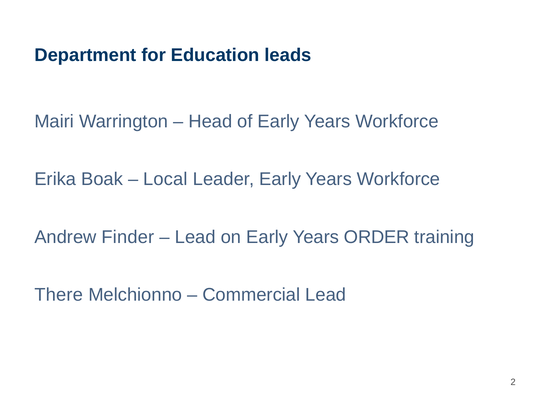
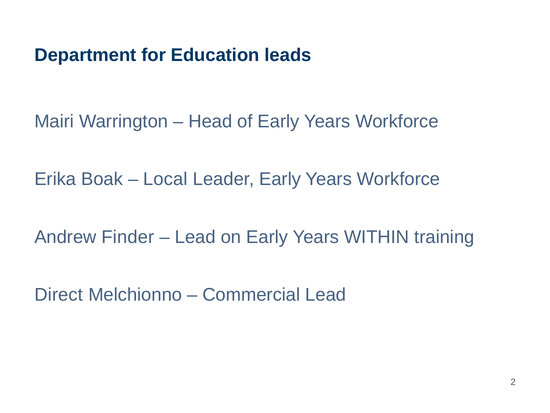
ORDER: ORDER -> WITHIN (377, 237)
There: There -> Direct (59, 295)
